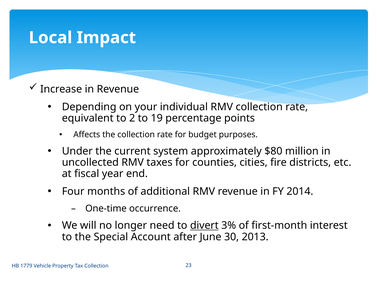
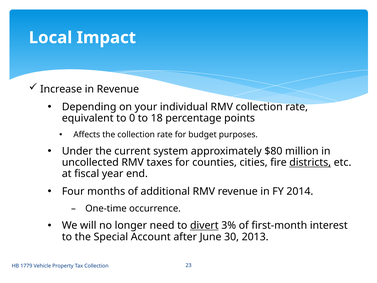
2: 2 -> 0 (132, 118)
19: 19 -> 18 (157, 118)
districts underline: none -> present (310, 162)
